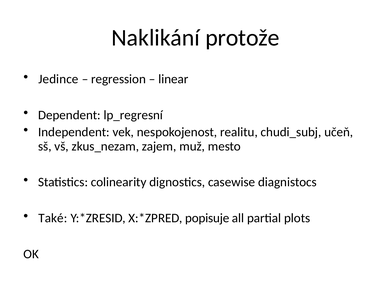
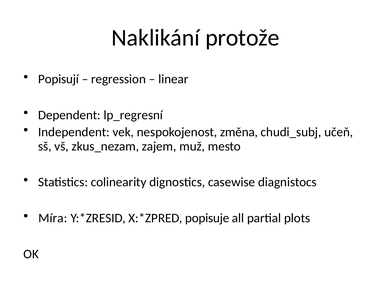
Jedince: Jedince -> Popisují (59, 79)
realitu: realitu -> změna (239, 132)
Také: Také -> Míra (53, 218)
